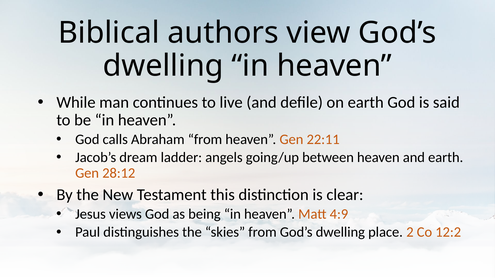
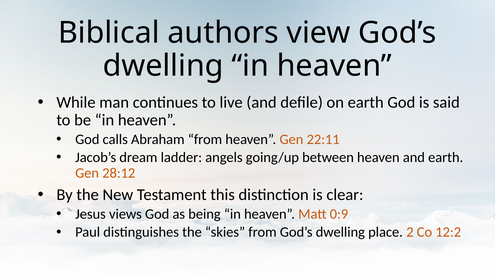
4:9: 4:9 -> 0:9 (339, 214)
